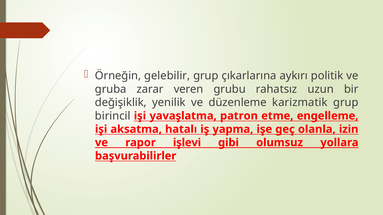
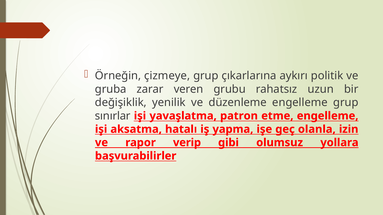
gelebilir: gelebilir -> çizmeye (167, 76)
düzenleme karizmatik: karizmatik -> engelleme (300, 103)
birincil: birincil -> sınırlar (113, 116)
işlevi: işlevi -> verip (187, 143)
